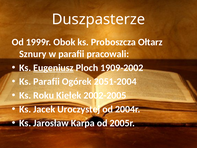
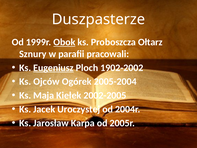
Obok underline: none -> present (64, 42)
1909-2002: 1909-2002 -> 1902-2002 (122, 68)
Ks Parafii: Parafii -> Ojców (46, 81)
2051-2004: 2051-2004 -> 2005-2004 (115, 81)
Roku: Roku -> Maja (44, 95)
